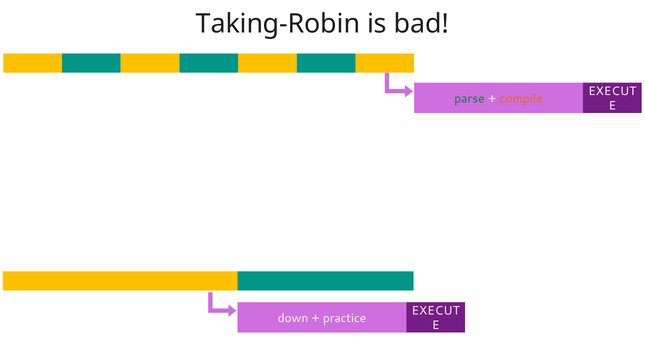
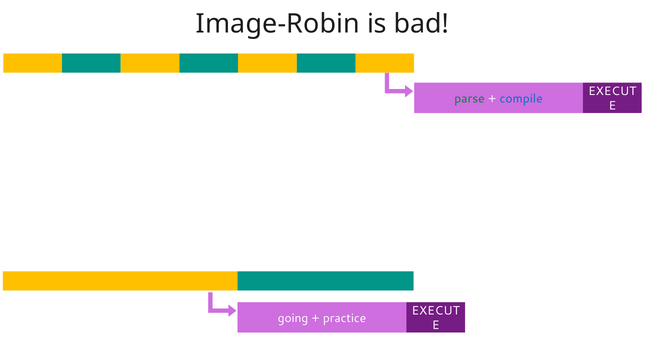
Taking-Robin: Taking-Robin -> Image-Robin (278, 24)
compile colour: orange -> blue (521, 99)
down: down -> going (293, 318)
